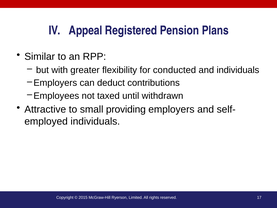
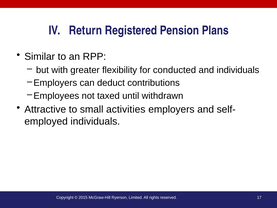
Appeal: Appeal -> Return (85, 30)
providing: providing -> activities (126, 109)
